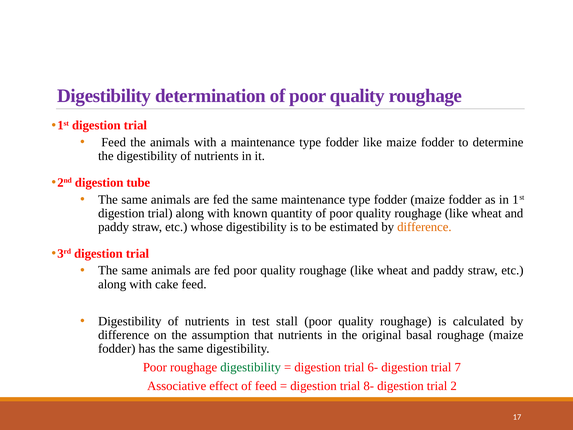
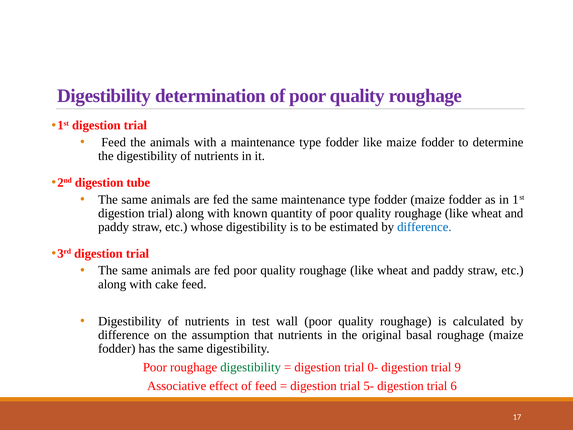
difference colour: orange -> blue (424, 227)
stall: stall -> wall (287, 321)
6-: 6- -> 0- (373, 367)
7: 7 -> 9 (458, 367)
8-: 8- -> 5- (369, 386)
2: 2 -> 6 (454, 386)
